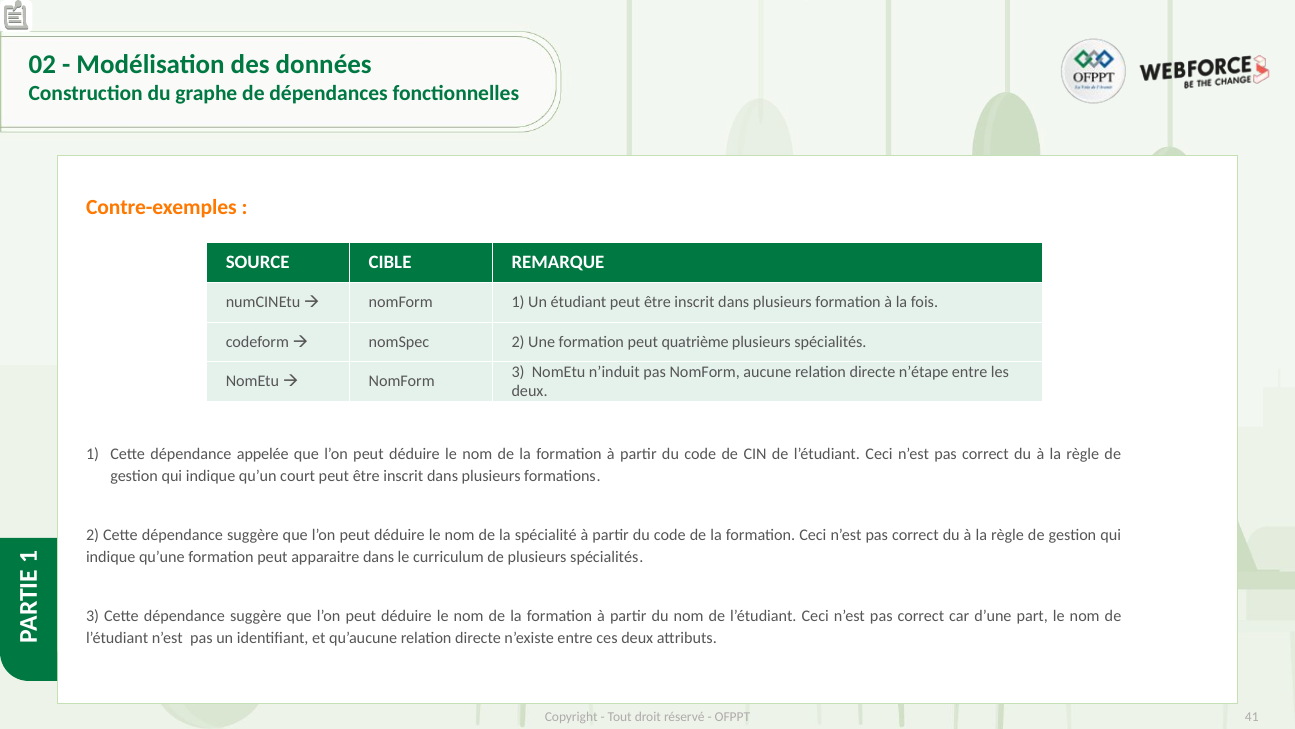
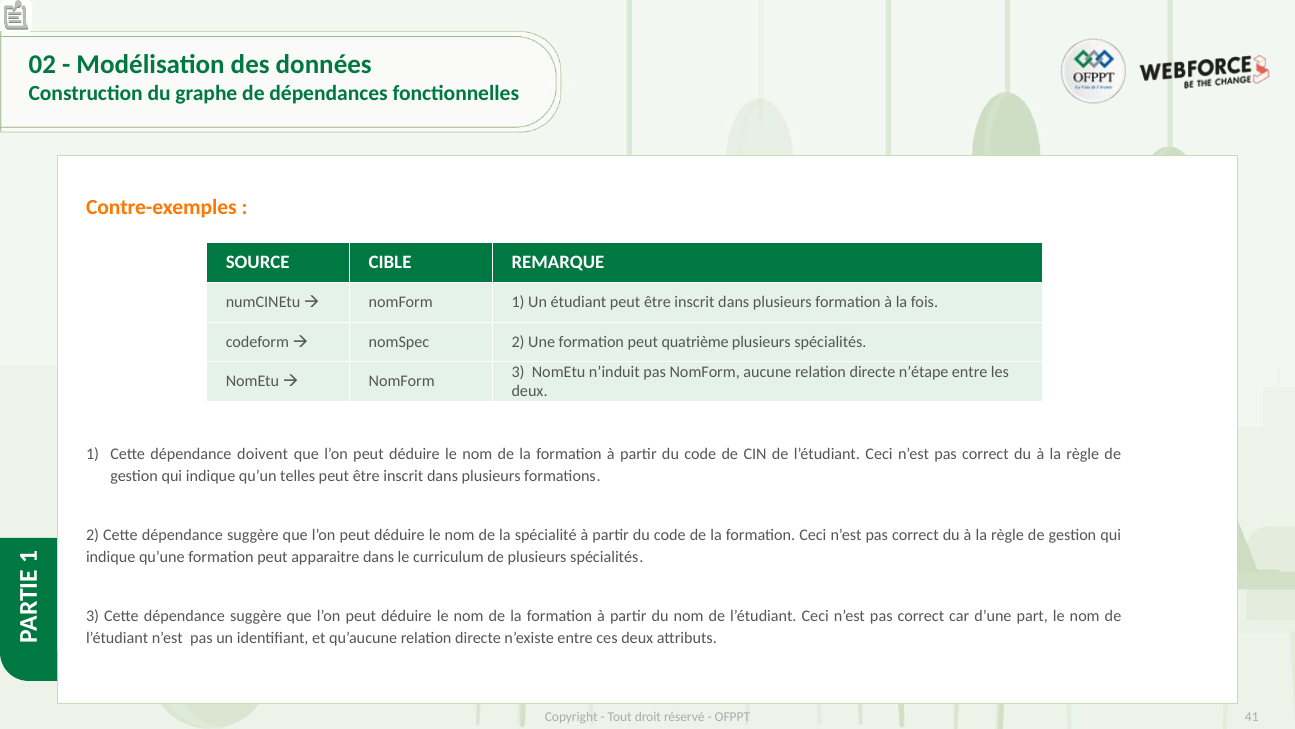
appelée: appelée -> doivent (263, 454)
court: court -> telles (298, 476)
